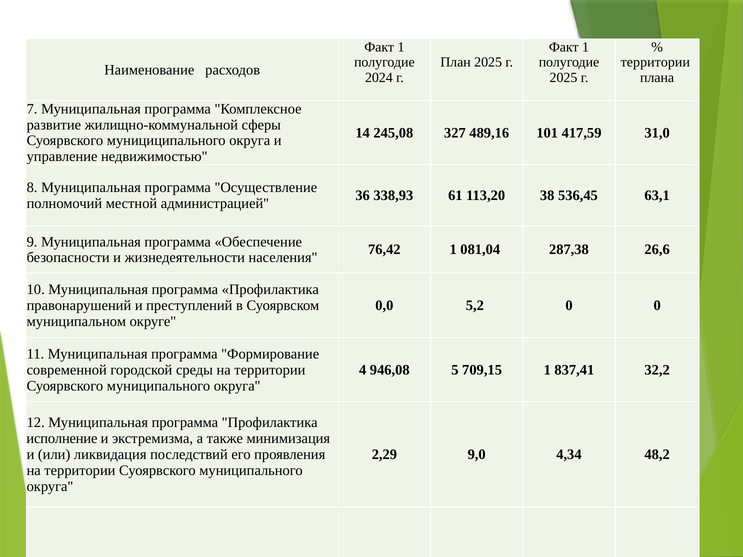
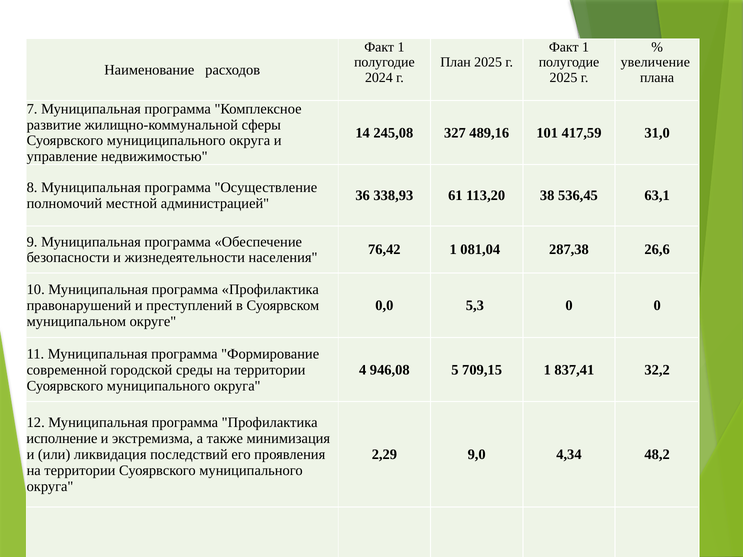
территории: территории -> увеличение (655, 62)
5,2: 5,2 -> 5,3 (475, 306)
